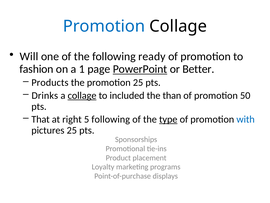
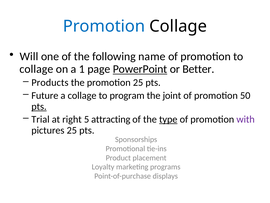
ready: ready -> name (152, 56)
fashion: fashion -> collage (36, 69)
Drinks: Drinks -> Future (45, 95)
collage underline: present -> none (82, 95)
included: included -> program (127, 95)
than: than -> joint (172, 95)
pts underline: none -> present (39, 106)
That: That -> Trial (40, 119)
5 following: following -> attracting (111, 119)
with colour: blue -> purple (246, 119)
